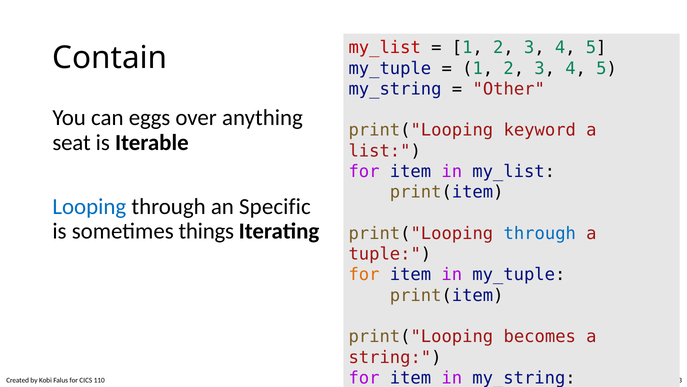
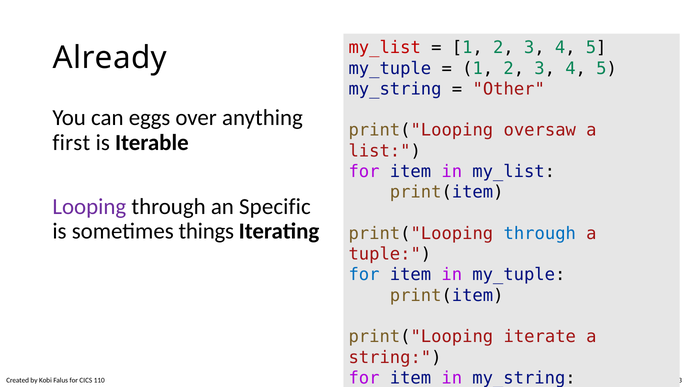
Contain: Contain -> Already (110, 58)
keyword: keyword -> oversaw (540, 130)
seat: seat -> first (71, 142)
Looping colour: blue -> purple (89, 206)
for colour: orange -> blue (364, 274)
becomes: becomes -> iterate (540, 336)
